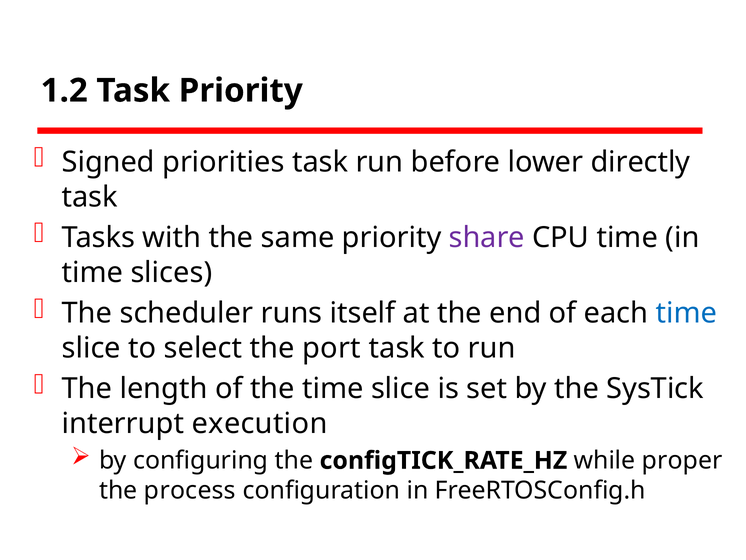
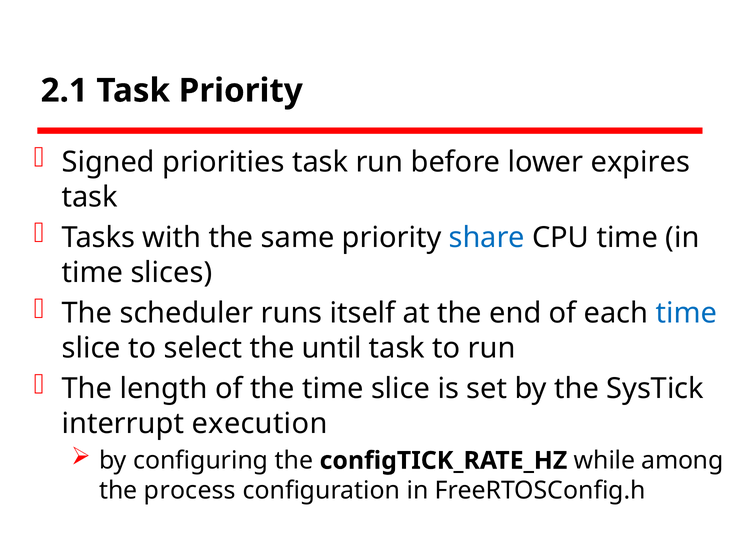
1.2: 1.2 -> 2.1 (64, 91)
directly: directly -> expires (640, 162)
share colour: purple -> blue (487, 237)
port: port -> until (332, 348)
proper: proper -> among (682, 460)
